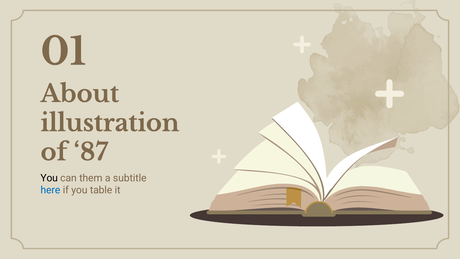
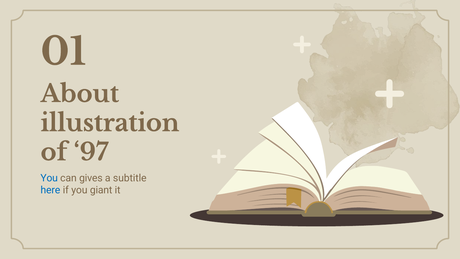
87: 87 -> 97 (91, 152)
You colour: black -> blue (49, 178)
them: them -> gives (91, 178)
table: table -> giant (101, 190)
